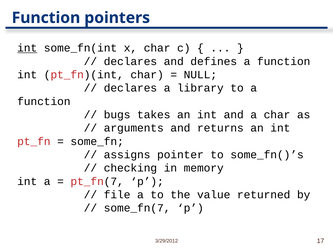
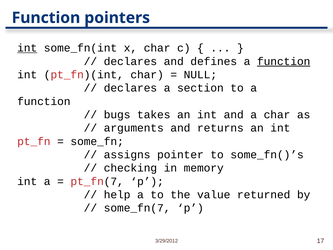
function underline: none -> present (284, 61)
library: library -> section (200, 88)
file: file -> help (117, 194)
